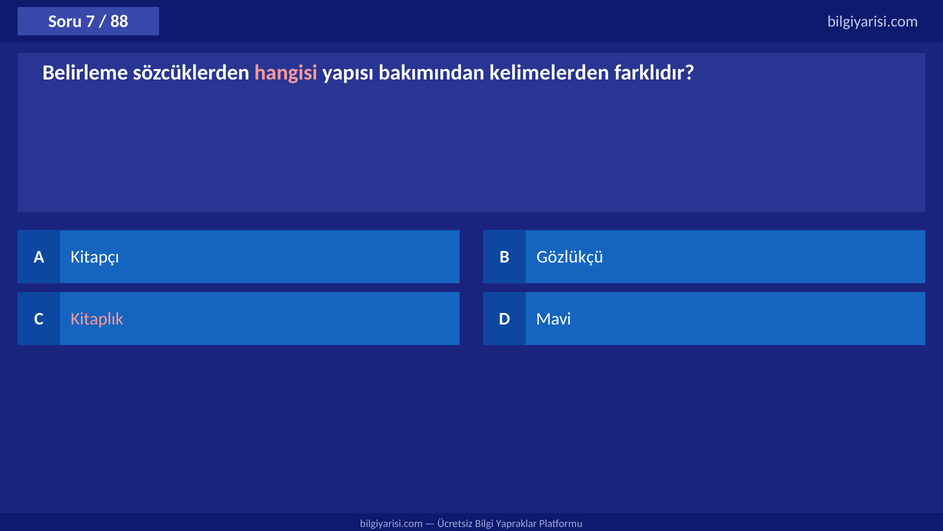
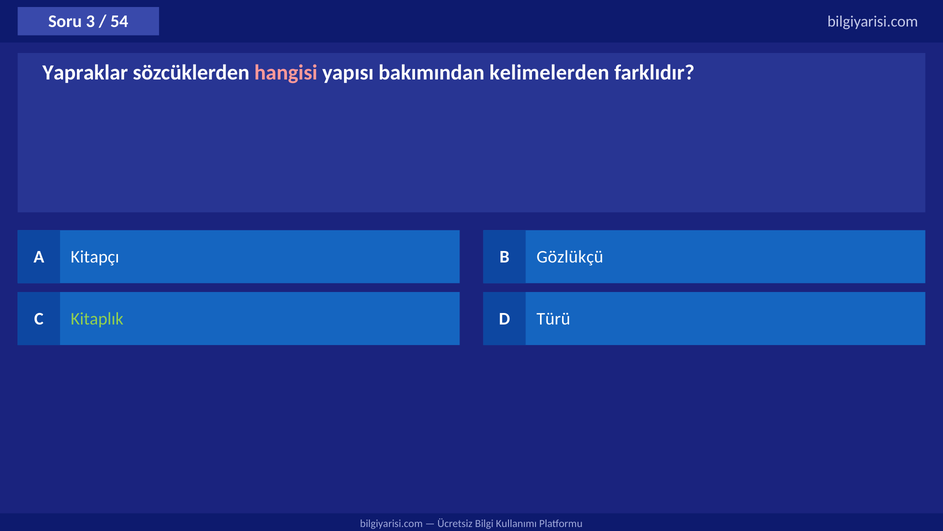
7: 7 -> 3 (90, 22)
88: 88 -> 54 (119, 22)
Belirleme: Belirleme -> Yapraklar (85, 73)
Kitaplık colour: pink -> light green (97, 318)
Mavi: Mavi -> Türü (553, 318)
Yapraklar: Yapraklar -> Kullanımı (516, 523)
